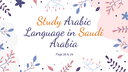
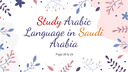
Study colour: orange -> red (49, 21)
